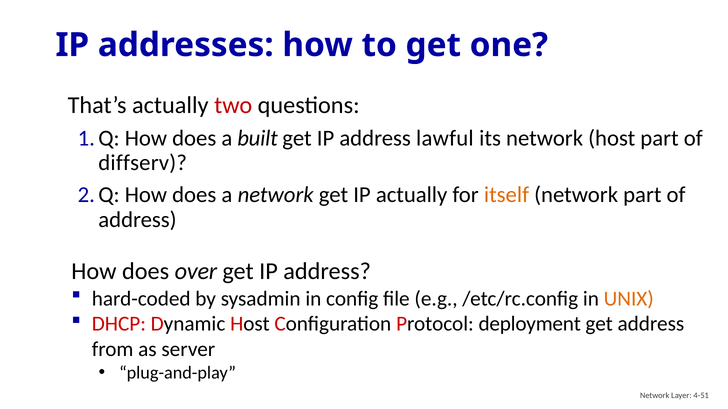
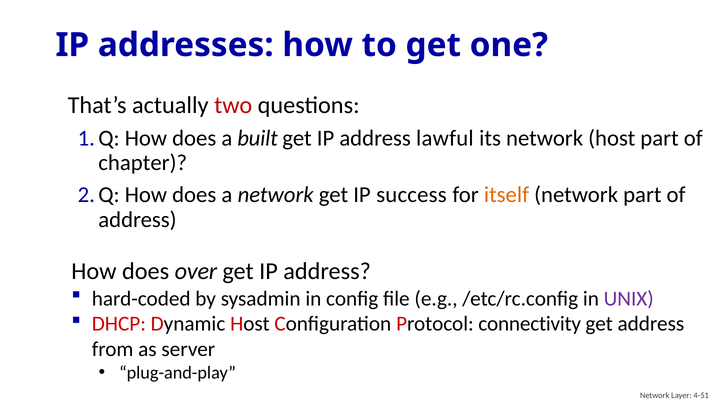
diffserv: diffserv -> chapter (143, 163)
IP actually: actually -> success (411, 195)
UNIX colour: orange -> purple (629, 299)
deployment: deployment -> connectivity (530, 324)
